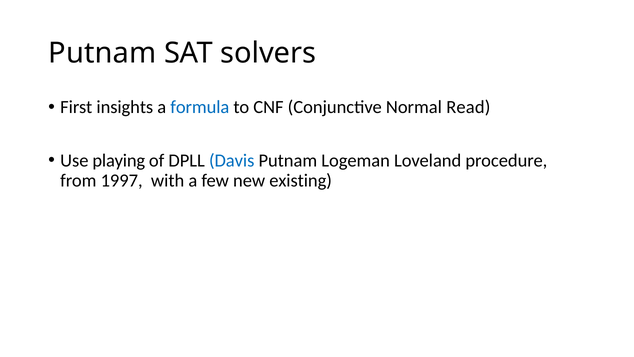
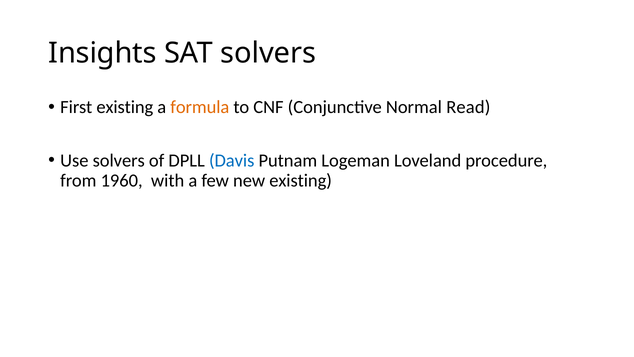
Putnam: Putnam -> Insights (102, 53)
First insights: insights -> existing (125, 107)
formula colour: blue -> orange (200, 107)
Use playing: playing -> solvers (119, 160)
1997: 1997 -> 1960 (122, 180)
